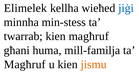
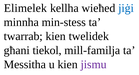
kien magħruf: magħruf -> twelidek (89, 36)
huma: huma -> tiekol (47, 50)
Magħruf: Magħruf -> Messitha (25, 64)
jismu colour: orange -> purple (94, 64)
